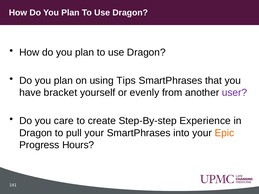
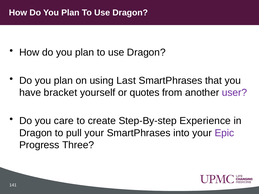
Tips: Tips -> Last (126, 81)
evenly: evenly -> quotes (145, 93)
Epic colour: orange -> purple (224, 133)
Hours: Hours -> Three (78, 145)
